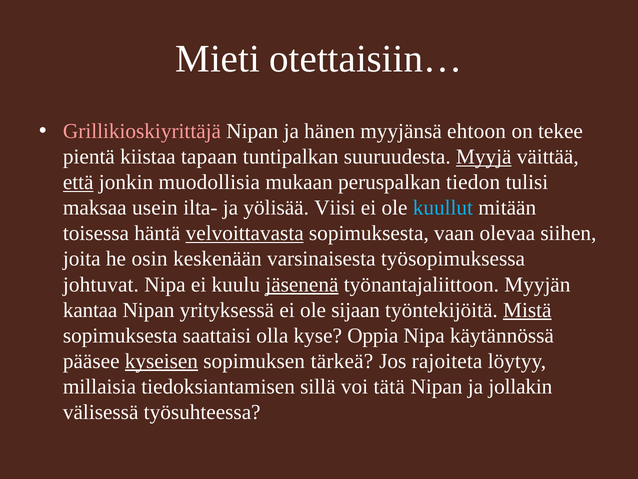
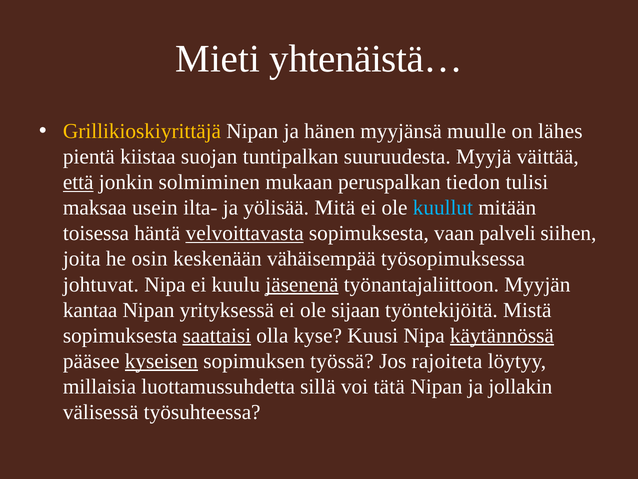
otettaisiin…: otettaisiin… -> yhtenäistä… (366, 59)
Grillikioskiyrittäjä colour: pink -> yellow (142, 131)
ehtoon: ehtoon -> muulle (477, 131)
tekee: tekee -> lähes (560, 131)
tapaan: tapaan -> suojan (209, 157)
Myyjä underline: present -> none (484, 157)
muodollisia: muodollisia -> solmiminen (209, 182)
Viisi: Viisi -> Mitä (335, 208)
olevaa: olevaa -> palveli (507, 233)
varsinaisesta: varsinaisesta -> vähäisempää (321, 259)
Mistä underline: present -> none (527, 310)
saattaisi underline: none -> present (217, 335)
Oppia: Oppia -> Kuusi (373, 335)
käytännössä underline: none -> present (502, 335)
tärkeä: tärkeä -> työssä (342, 361)
tiedoksiantamisen: tiedoksiantamisen -> luottamussuhdetta (218, 386)
